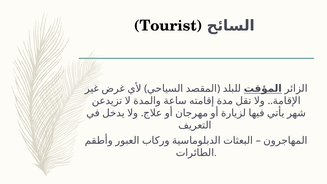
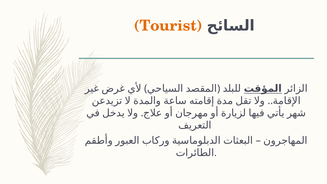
Tourist colour: black -> orange (168, 26)
